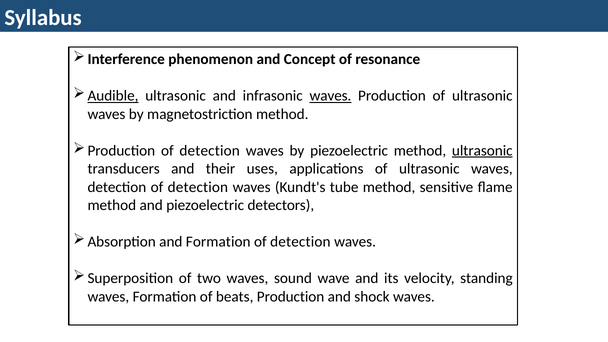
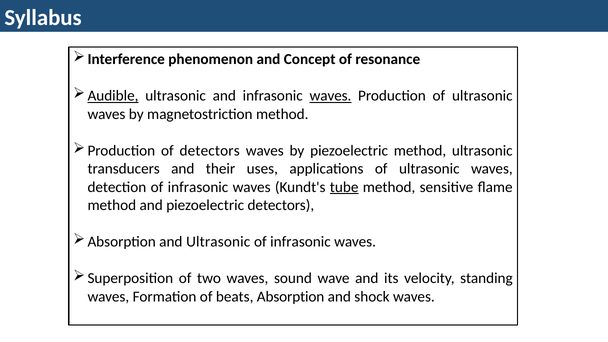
Production of detection: detection -> detectors (210, 151)
ultrasonic underline: present -> none (482, 151)
detection of detection: detection -> infrasonic (198, 187)
tube underline: none -> present (344, 187)
and Formation: Formation -> Ultrasonic (218, 242)
detection: detection -> infrasonic (300, 242)
beats Production: Production -> Absorption (291, 296)
